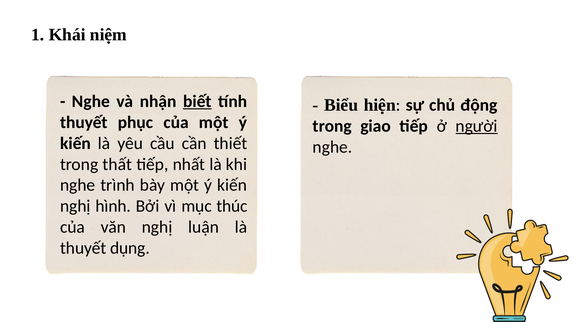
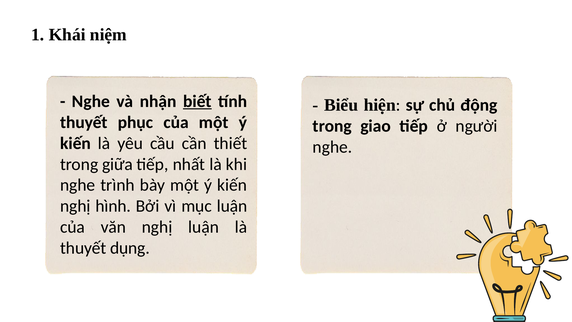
người underline: present -> none (477, 126)
thất: thất -> giữa (117, 164)
mục thúc: thúc -> luận (232, 206)
